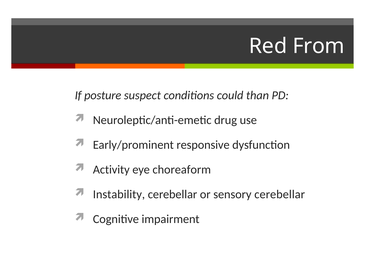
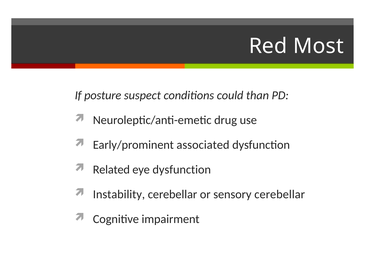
From: From -> Most (318, 46)
responsive: responsive -> associated (203, 145)
Activity: Activity -> Related (111, 169)
eye choreaform: choreaform -> dysfunction (182, 169)
